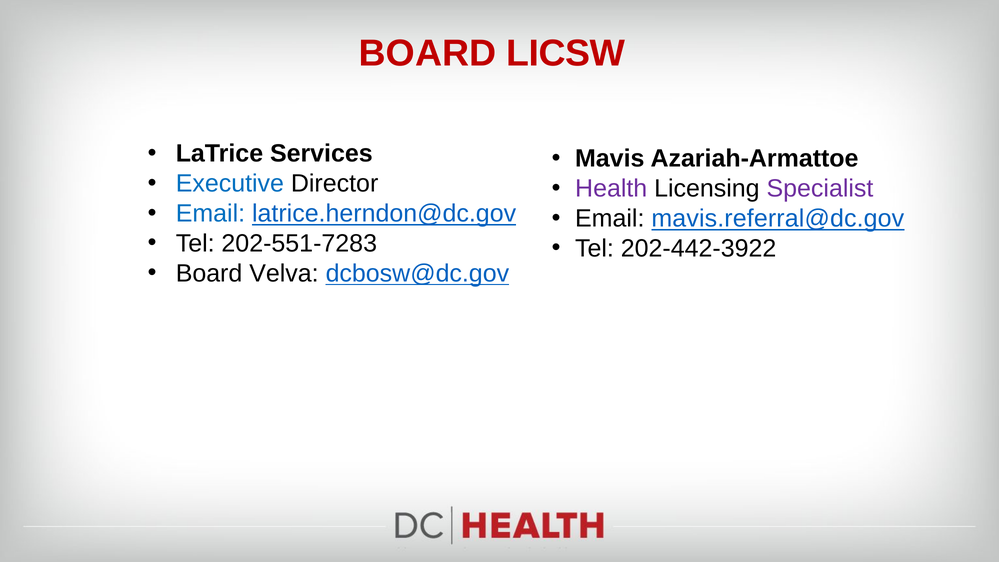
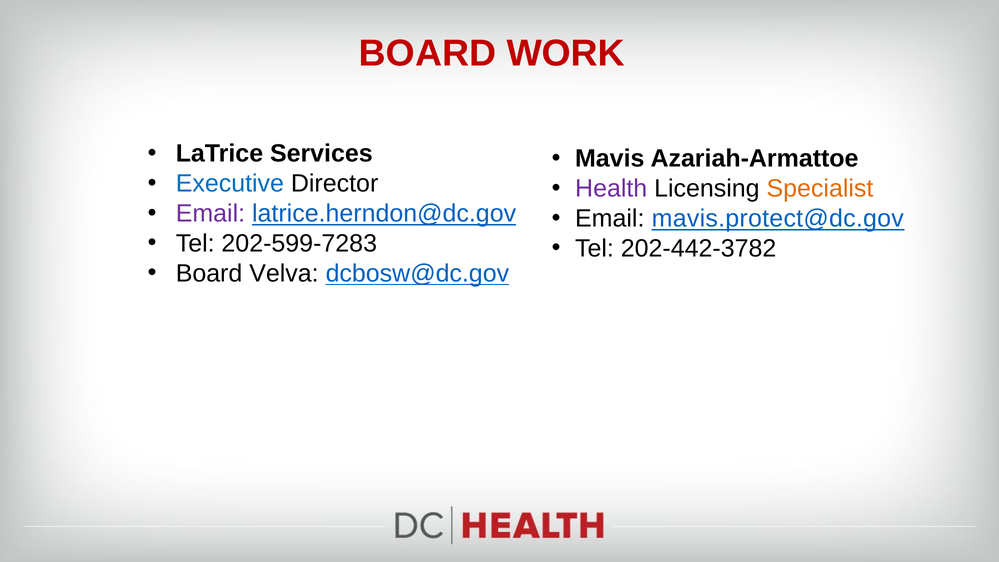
LICSW: LICSW -> WORK (566, 54)
Specialist colour: purple -> orange (820, 189)
Email colour: blue -> purple (210, 214)
mavis.referral@dc.gov: mavis.referral@dc.gov -> mavis.protect@dc.gov (778, 219)
202-551-7283: 202-551-7283 -> 202-599-7283 (299, 244)
202-442-3922: 202-442-3922 -> 202-442-3782 (699, 249)
